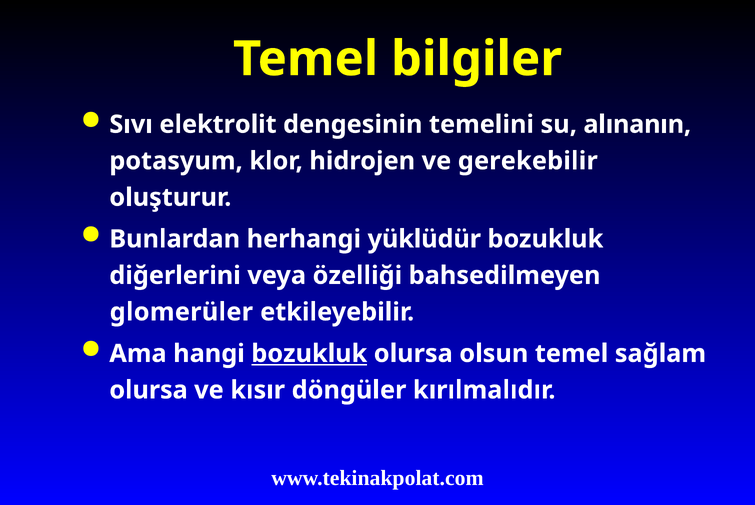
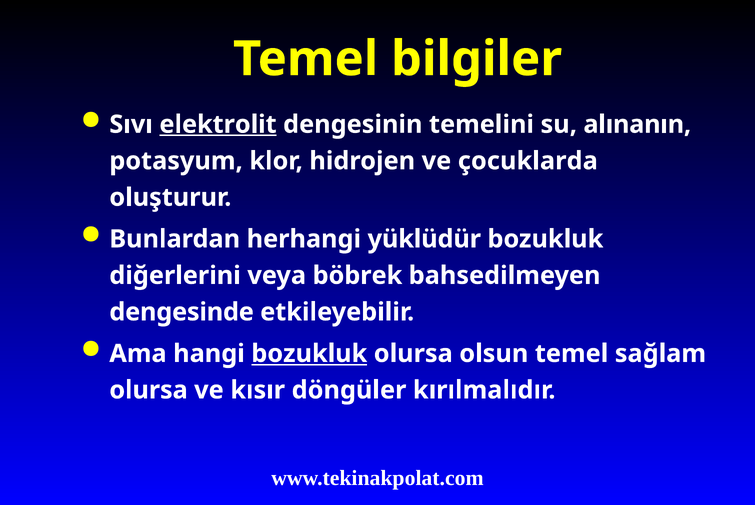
elektrolit underline: none -> present (218, 124)
gerekebilir: gerekebilir -> çocuklarda (528, 161)
özelliği: özelliği -> böbrek (357, 276)
glomerüler: glomerüler -> dengesinde (182, 312)
